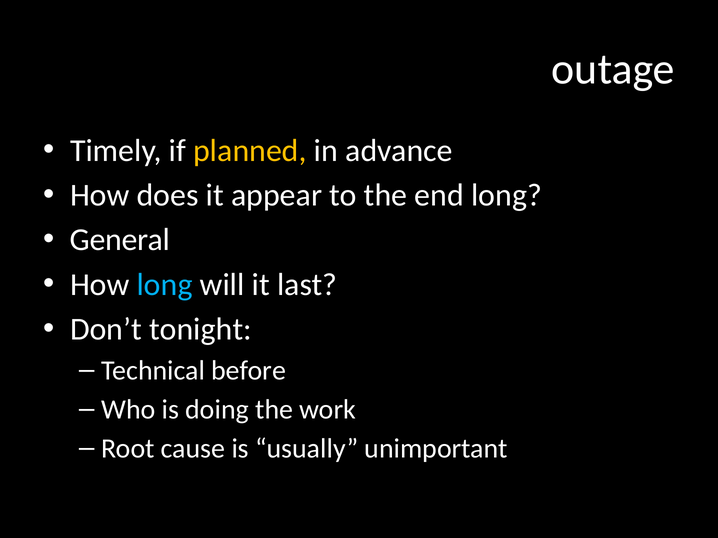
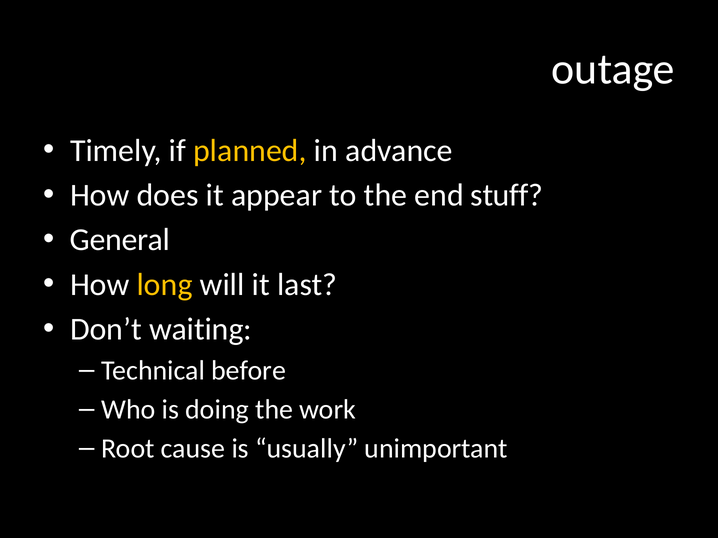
end long: long -> stuff (507, 195)
long colour: light blue -> yellow (165, 285)
tonight: tonight -> waiting (201, 330)
